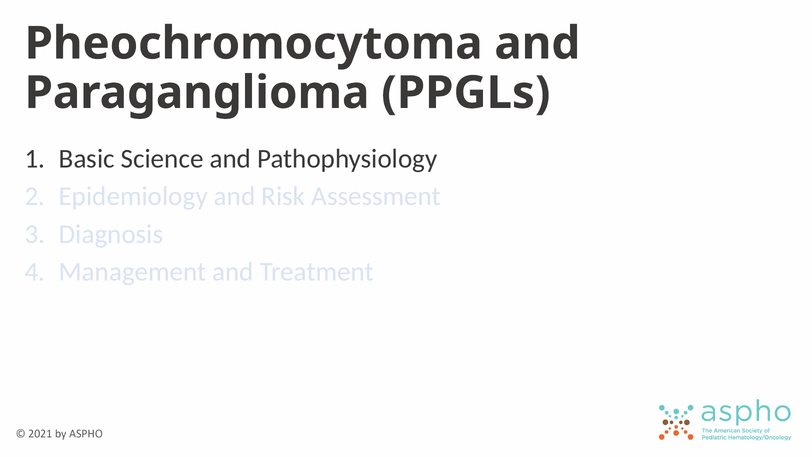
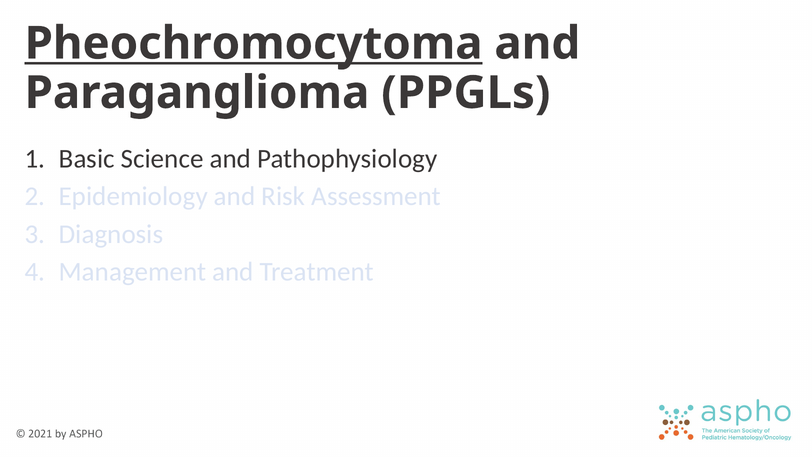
Pheochromocytoma underline: none -> present (254, 44)
